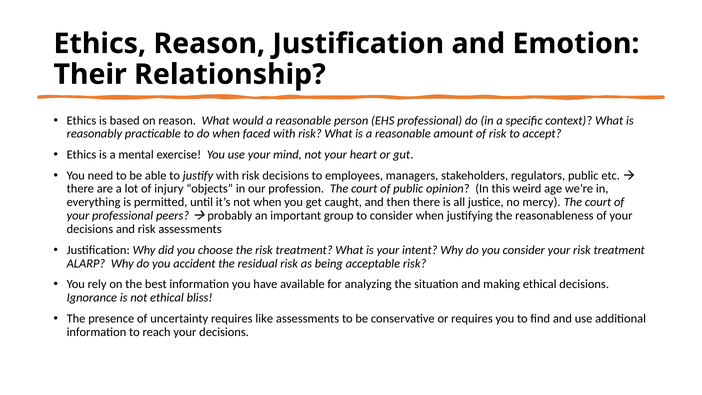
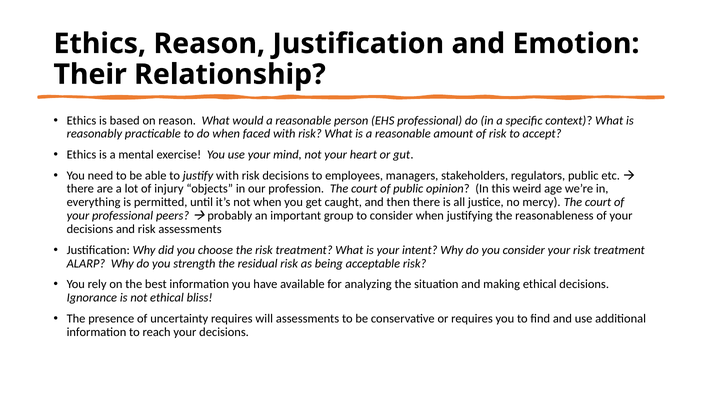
accident: accident -> strength (194, 263)
like: like -> will (264, 318)
